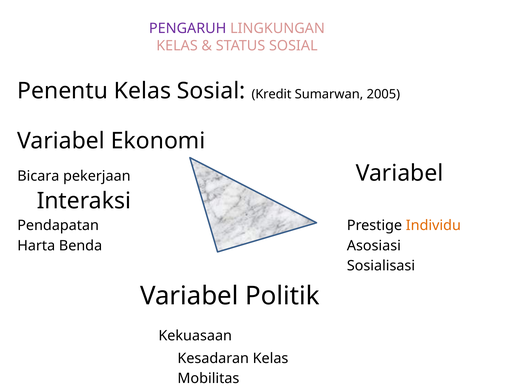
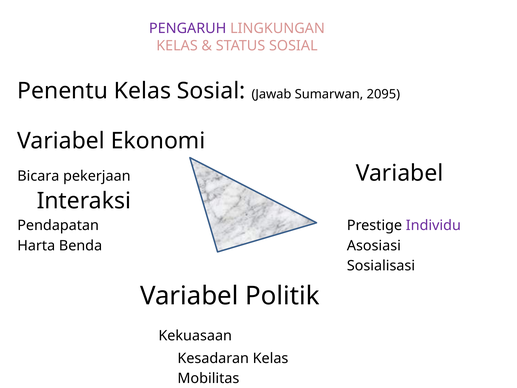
Kredit: Kredit -> Jawab (271, 94)
2005: 2005 -> 2095 (383, 94)
Individu colour: orange -> purple (433, 225)
